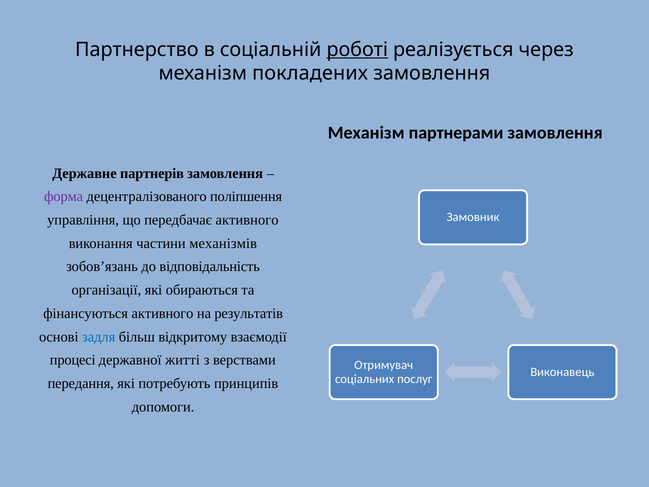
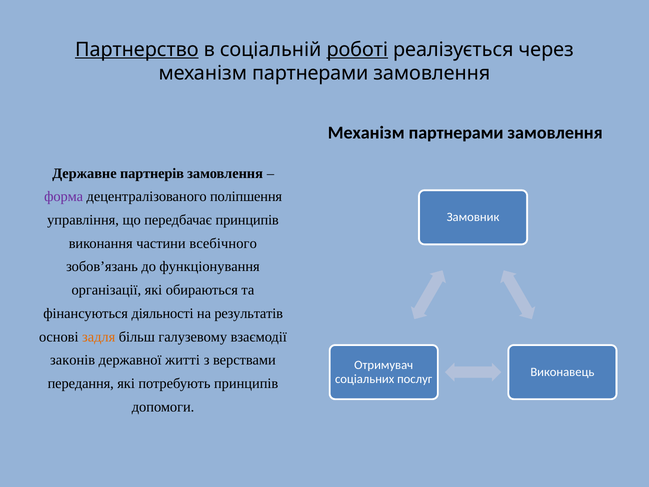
Партнерство underline: none -> present (137, 50)
покладених: покладених -> партнерами (310, 73)
передбачає активного: активного -> принципів (247, 220)
механізмів: механізмів -> всебічного (223, 243)
відповідальність: відповідальність -> функціонування (210, 267)
фінансуються активного: активного -> діяльності (163, 313)
задля colour: blue -> orange (99, 337)
відкритому: відкритому -> галузевому (193, 337)
процесі: процесі -> законів (73, 360)
